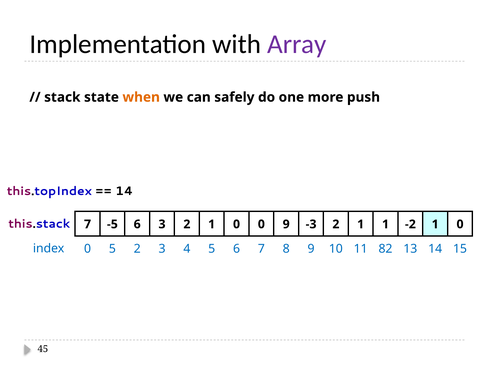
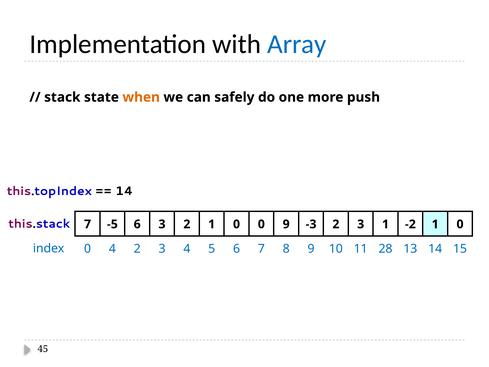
Array colour: purple -> blue (297, 44)
-3 2 1: 1 -> 3 (361, 224)
0 5: 5 -> 4 (112, 249)
82: 82 -> 28 (386, 249)
